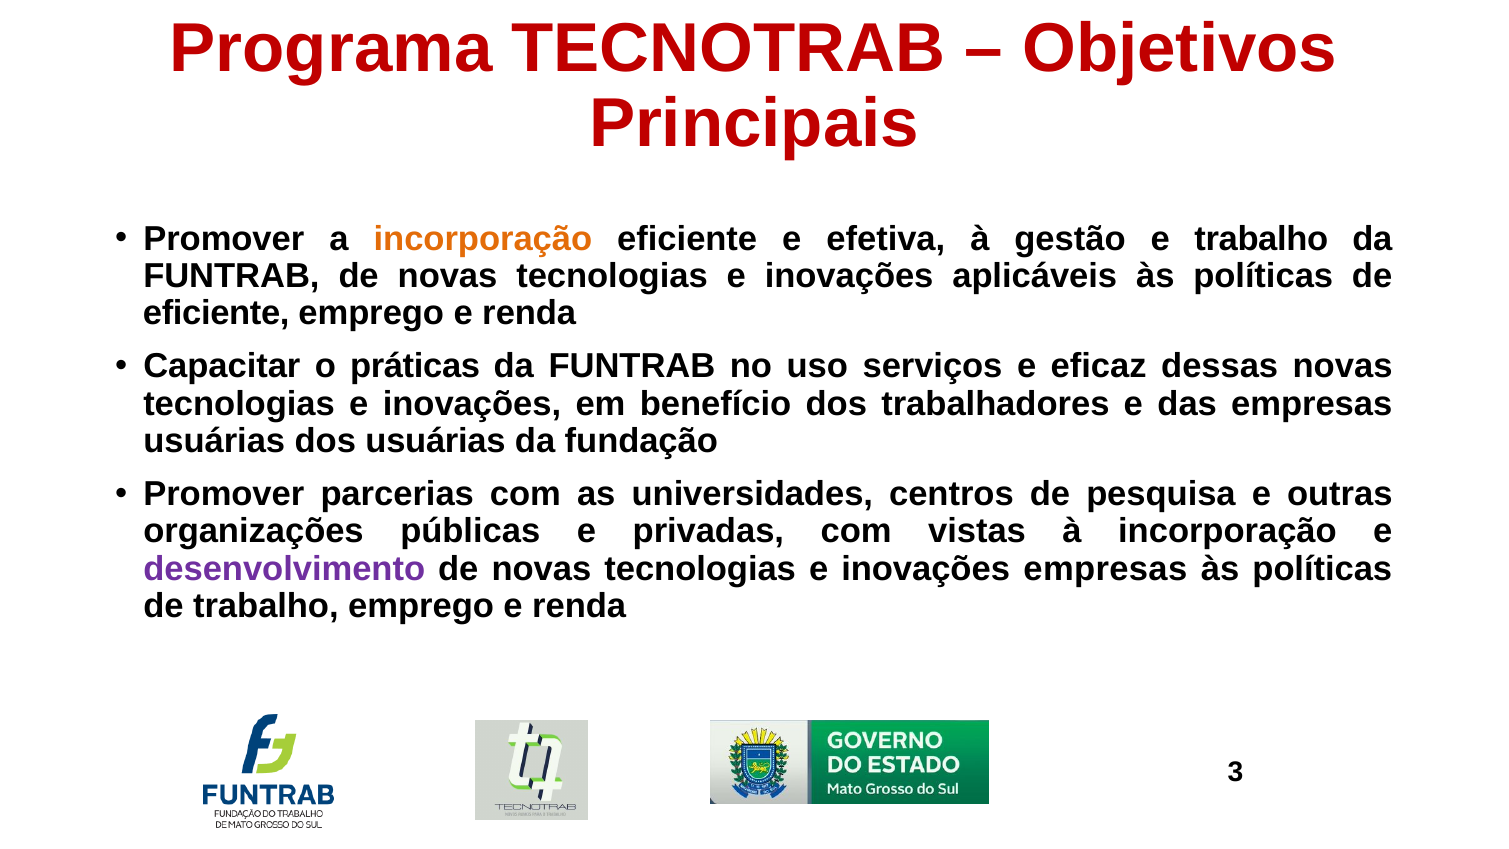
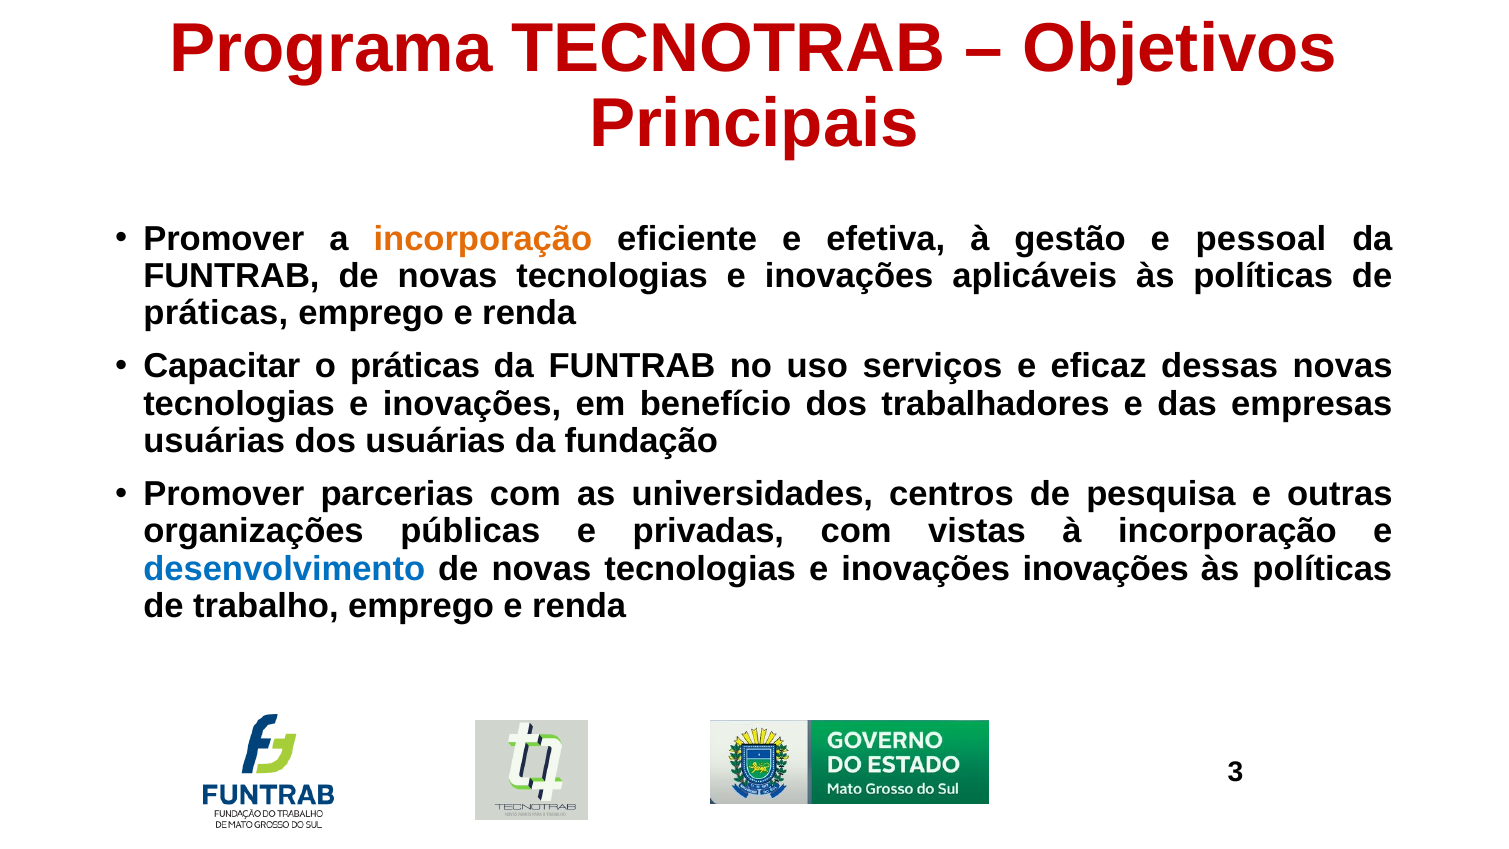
e trabalho: trabalho -> pessoal (1261, 239)
eficiente: eficiente -> práticas (216, 313)
desenvolvimento colour: purple -> blue (284, 569)
inovações empresas: empresas -> inovações (1106, 569)
